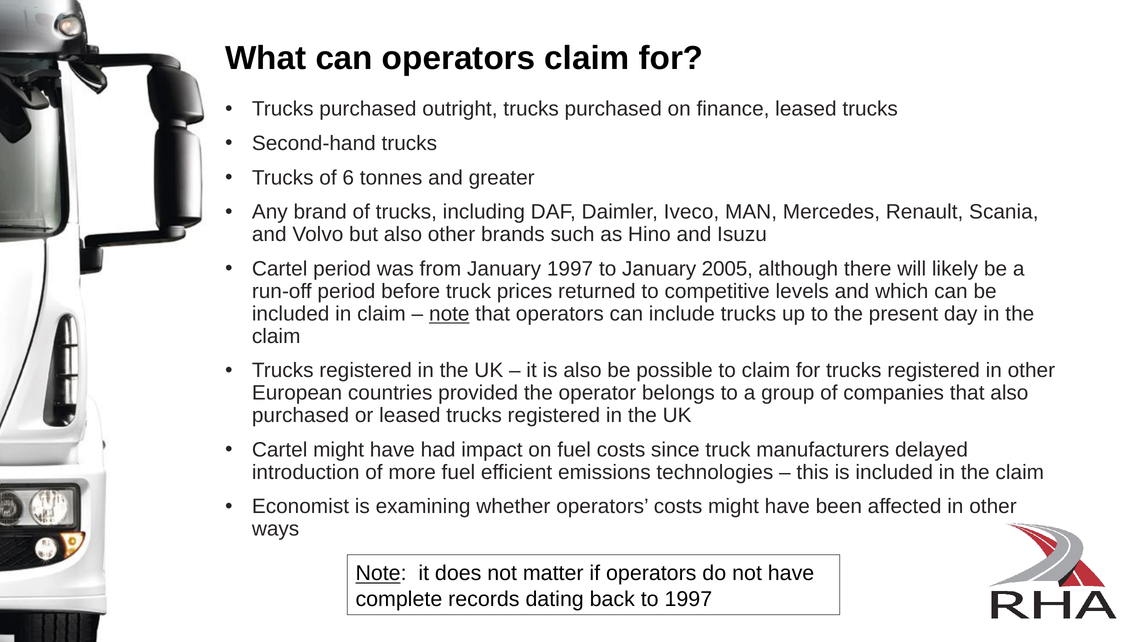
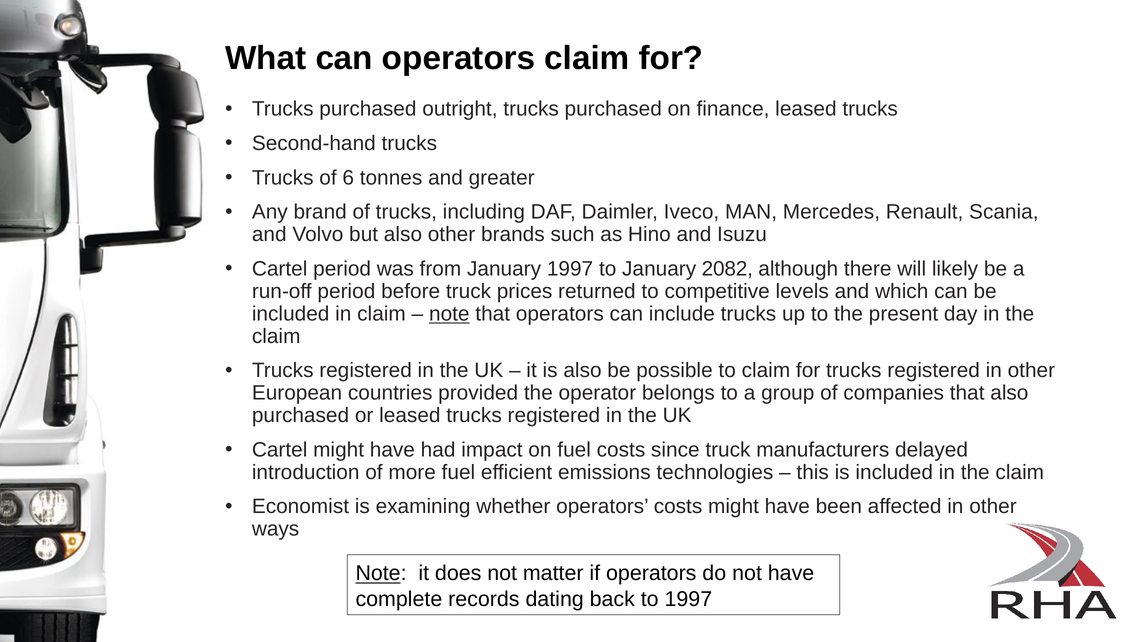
2005: 2005 -> 2082 (727, 269)
